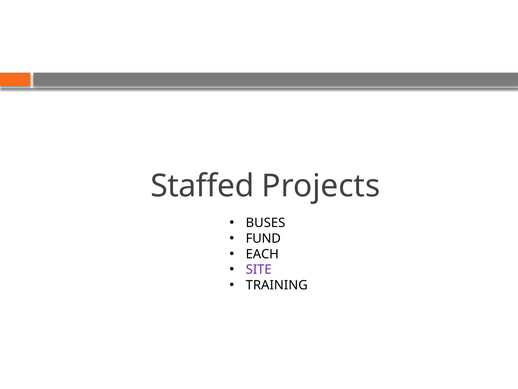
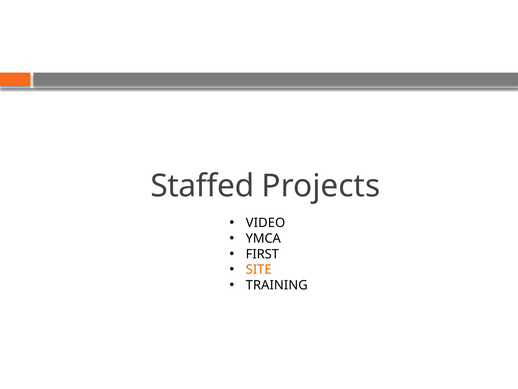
BUSES: BUSES -> VIDEO (266, 223)
FUND: FUND -> YMCA (263, 238)
EACH: EACH -> FIRST (262, 254)
SITE colour: purple -> orange (259, 269)
